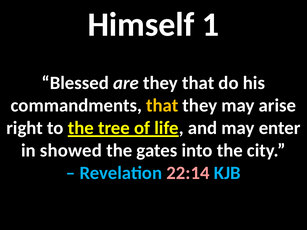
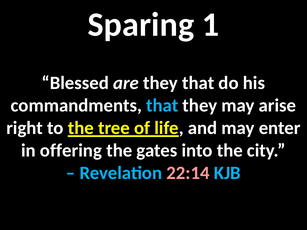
Himself: Himself -> Sparing (141, 25)
that colour: yellow -> light blue (162, 106)
showed: showed -> offering (71, 151)
